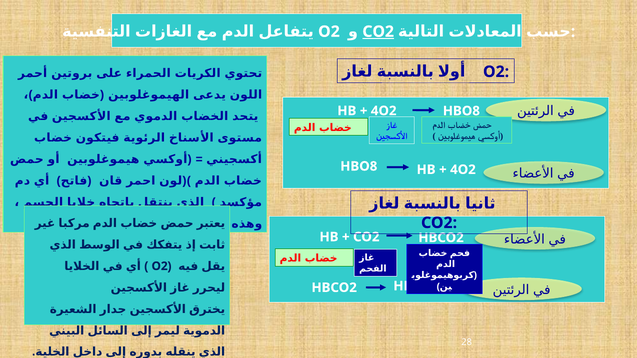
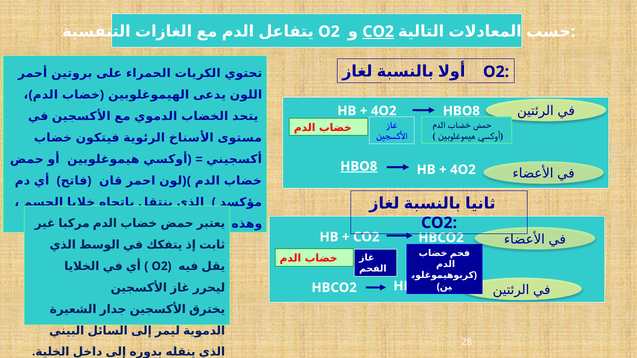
HBO8 underline: none -> present (359, 166)
